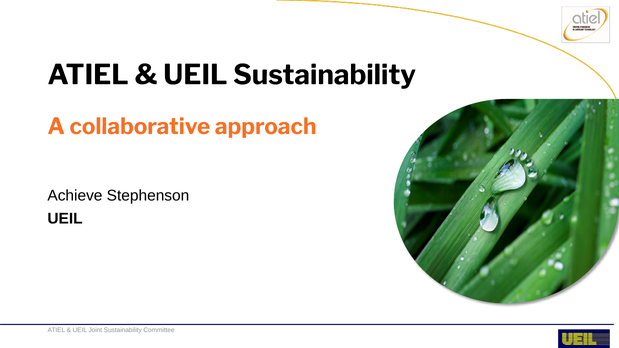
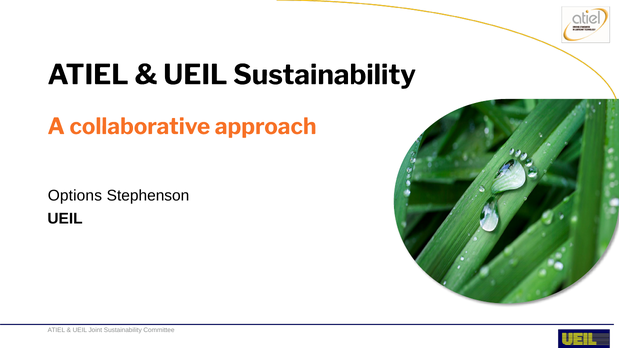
Achieve: Achieve -> Options (75, 196)
